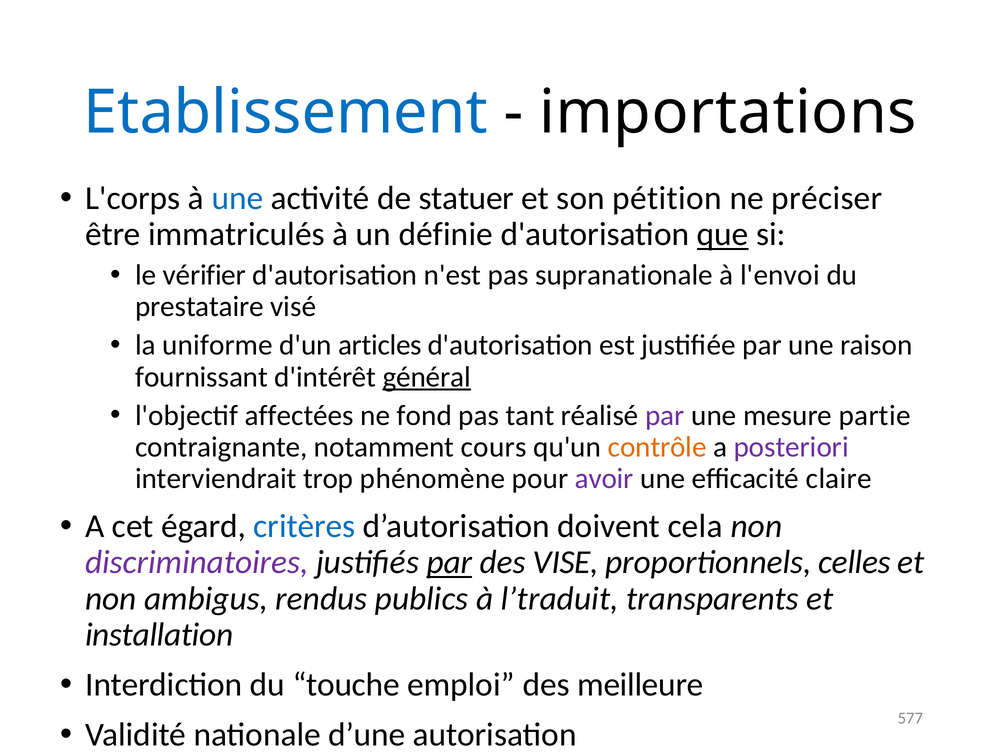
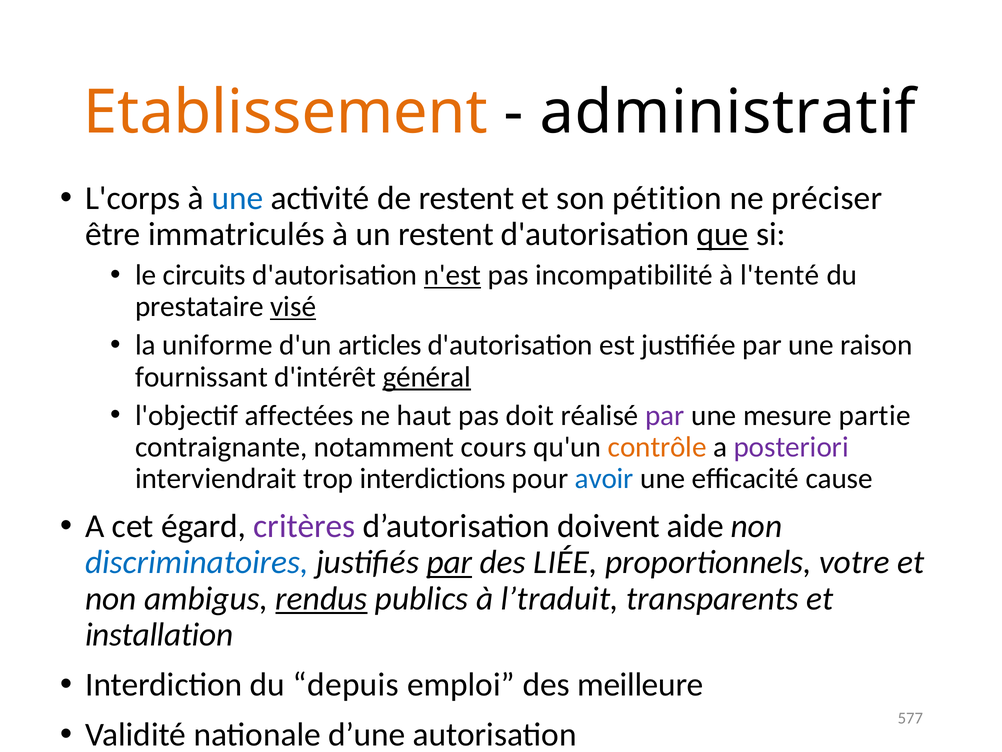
Etablissement colour: blue -> orange (286, 112)
importations: importations -> administratif (728, 112)
de statuer: statuer -> restent (466, 198)
un définie: définie -> restent (446, 234)
vérifier: vérifier -> circuits (204, 275)
n'est underline: none -> present (453, 275)
supranationale: supranationale -> incompatibilité (624, 275)
l'envoi: l'envoi -> l'tenté (780, 275)
visé underline: none -> present (293, 307)
fond: fond -> haut (424, 415)
tant: tant -> doit (530, 415)
phénomène: phénomène -> interdictions (433, 478)
avoir colour: purple -> blue (604, 478)
claire: claire -> cause (839, 478)
critères colour: blue -> purple (304, 526)
cela: cela -> aide (695, 526)
discriminatoires colour: purple -> blue (197, 562)
VISE: VISE -> LIÉE (566, 562)
celles: celles -> votre (854, 562)
rendus underline: none -> present (321, 598)
touche: touche -> depuis (346, 684)
